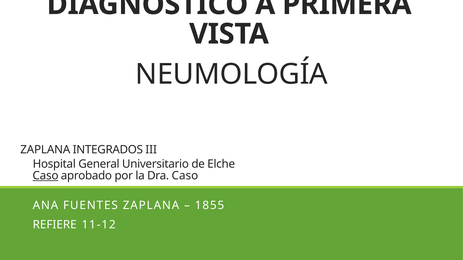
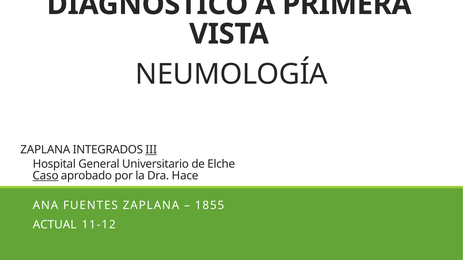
III underline: none -> present (151, 150)
Dra Caso: Caso -> Hace (185, 176)
REFIERE: REFIERE -> ACTUAL (55, 225)
